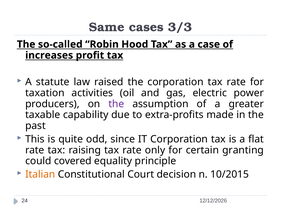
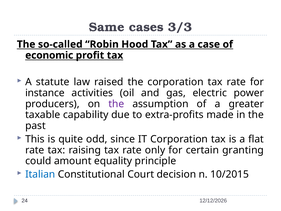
increases: increases -> economic (49, 55)
taxation: taxation -> instance (45, 93)
covered: covered -> amount (73, 161)
Italian colour: orange -> blue (40, 174)
